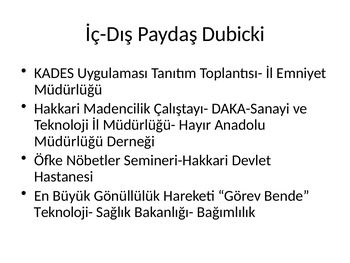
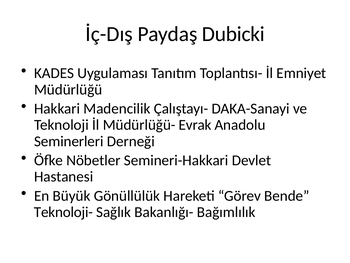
Hayır: Hayır -> Evrak (195, 125)
Müdürlüğü: Müdürlüğü -> Seminerleri (69, 141)
